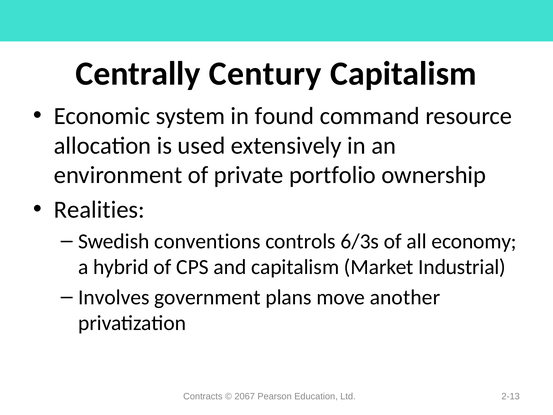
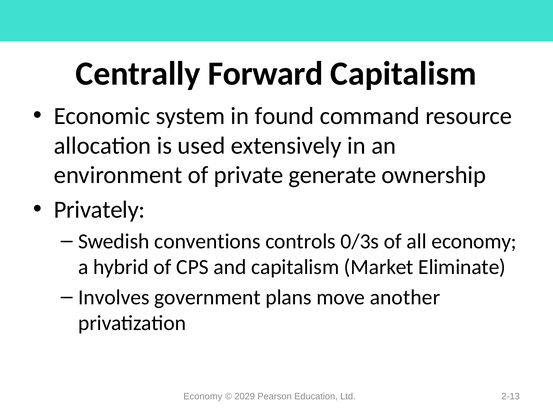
Century: Century -> Forward (266, 74)
portfolio: portfolio -> generate (333, 175)
Realities: Realities -> Privately (99, 209)
6/3s: 6/3s -> 0/3s (360, 241)
Industrial: Industrial -> Eliminate (462, 267)
Contracts: Contracts -> Economy (203, 396)
2067: 2067 -> 2029 (245, 396)
